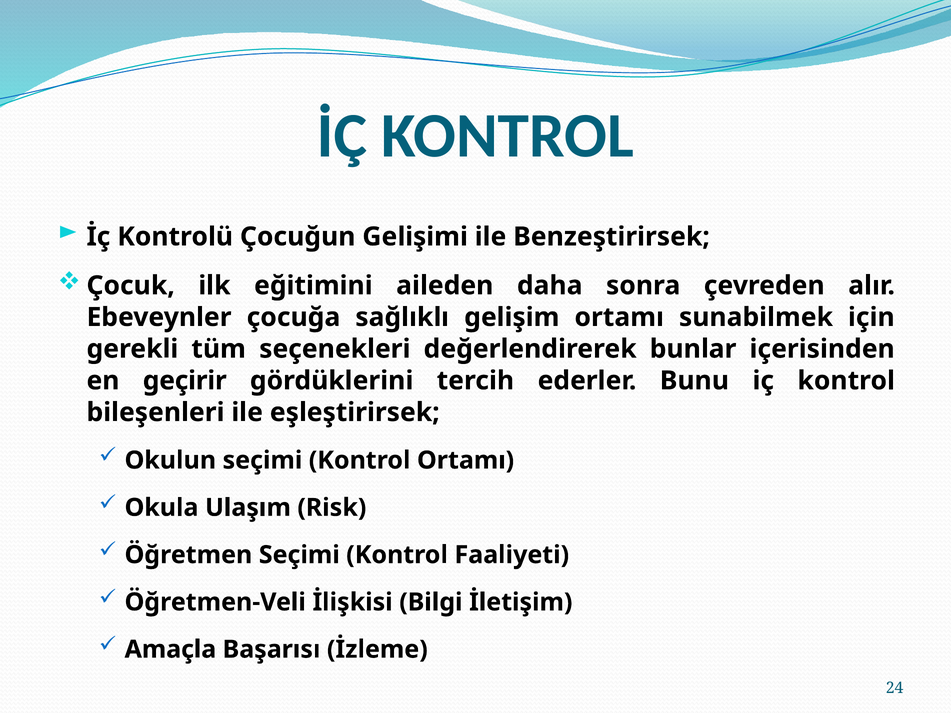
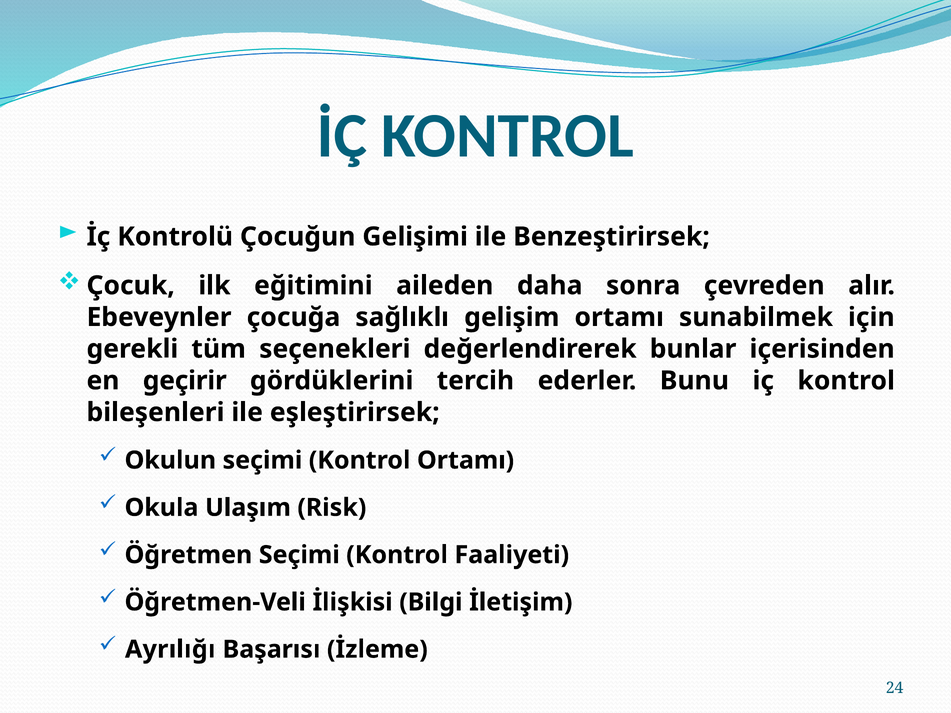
Amaçla: Amaçla -> Ayrılığı (170, 650)
